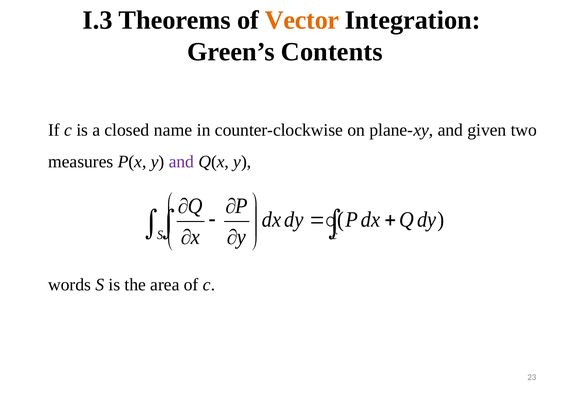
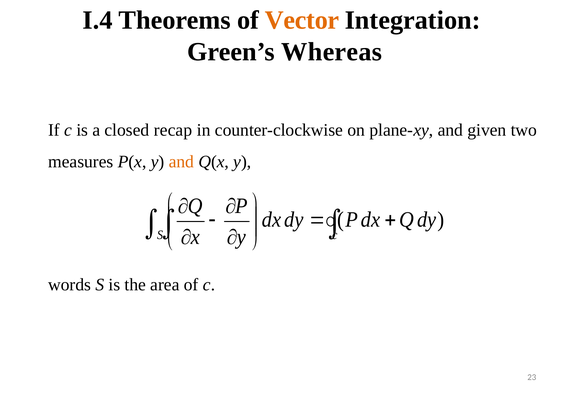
I.3: I.3 -> I.4 (98, 20)
Contents: Contents -> Whereas (332, 52)
name: name -> recap (173, 130)
and colour: purple -> orange (181, 162)
